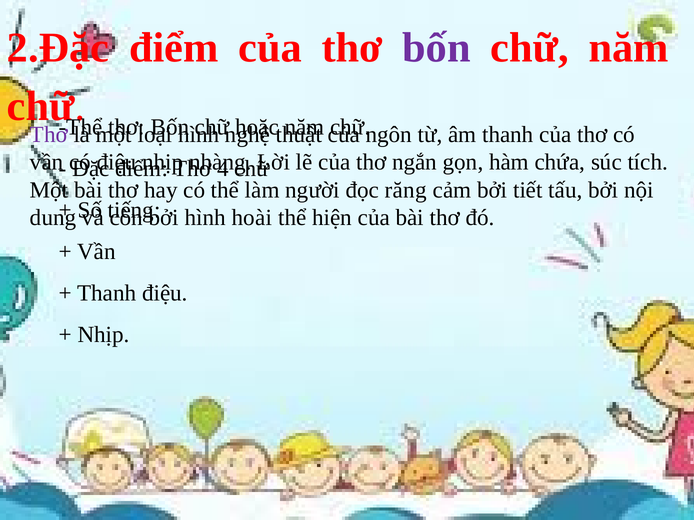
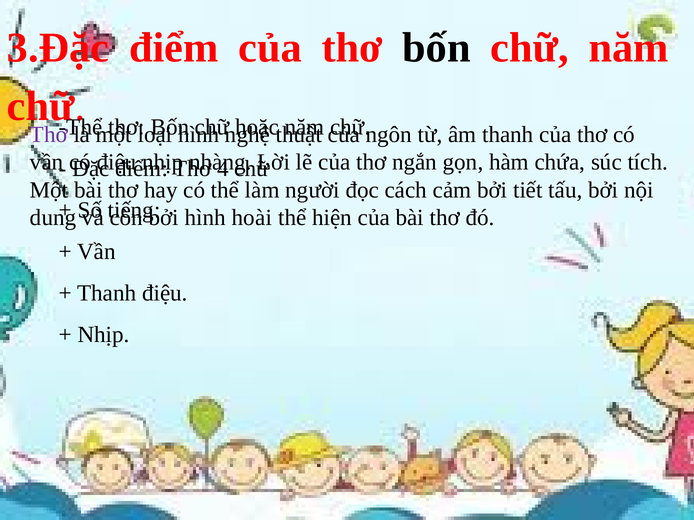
2.Đặc: 2.Đặc -> 3.Đặc (58, 48)
bốn colour: purple -> black (437, 48)
răng: răng -> cách (406, 190)
